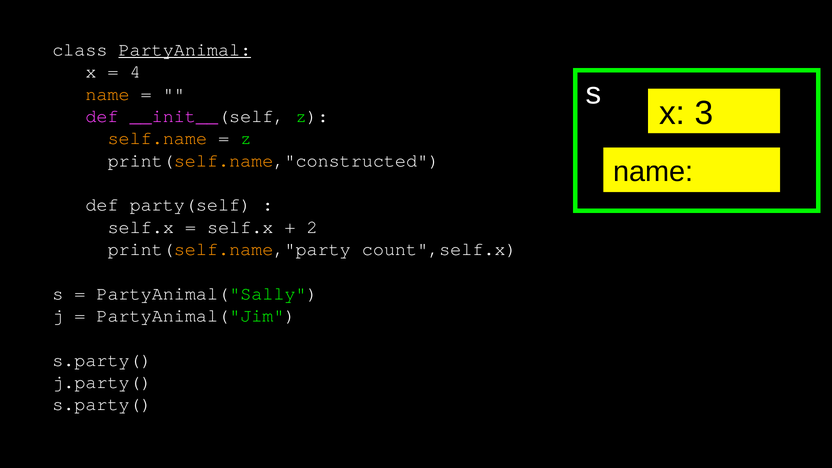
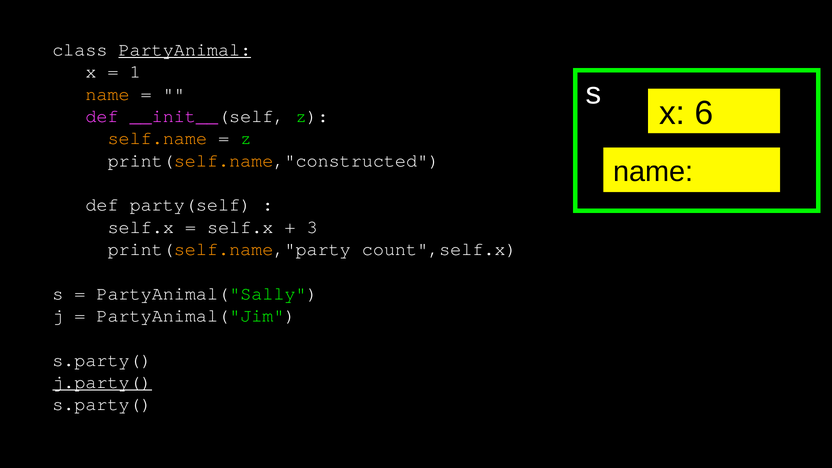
4: 4 -> 1 (135, 72)
3: 3 -> 6 (704, 113)
2: 2 -> 3 (312, 227)
j.party( underline: none -> present (102, 382)
